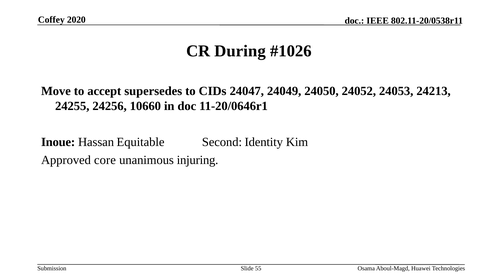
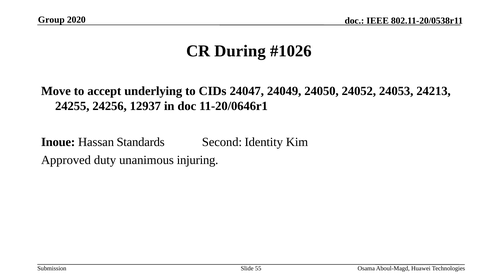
Coffey: Coffey -> Group (51, 20)
supersedes: supersedes -> underlying (153, 91)
10660: 10660 -> 12937 (145, 106)
Equitable: Equitable -> Standards (141, 142)
core: core -> duty (105, 160)
